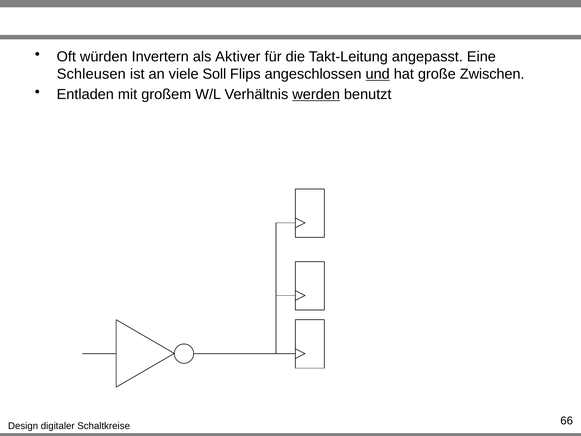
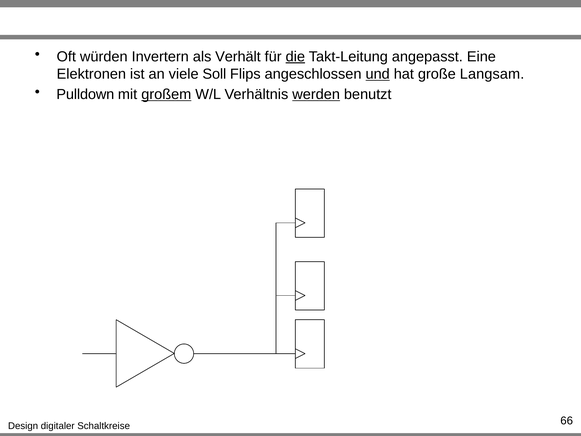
Aktiver: Aktiver -> Verhält (238, 57)
die underline: none -> present (295, 57)
Schleusen: Schleusen -> Elektronen (91, 74)
Zwischen: Zwischen -> Langsam (492, 74)
Entladen: Entladen -> Pulldown (85, 94)
großem underline: none -> present (166, 94)
